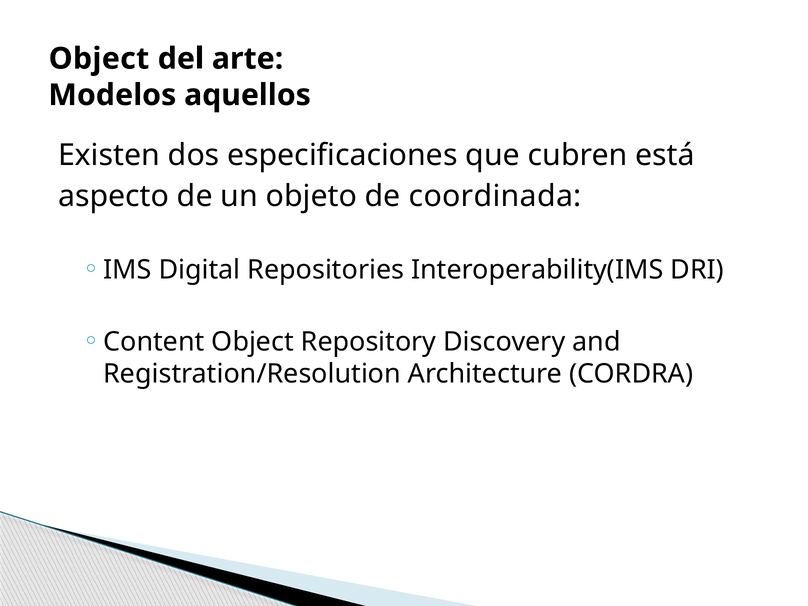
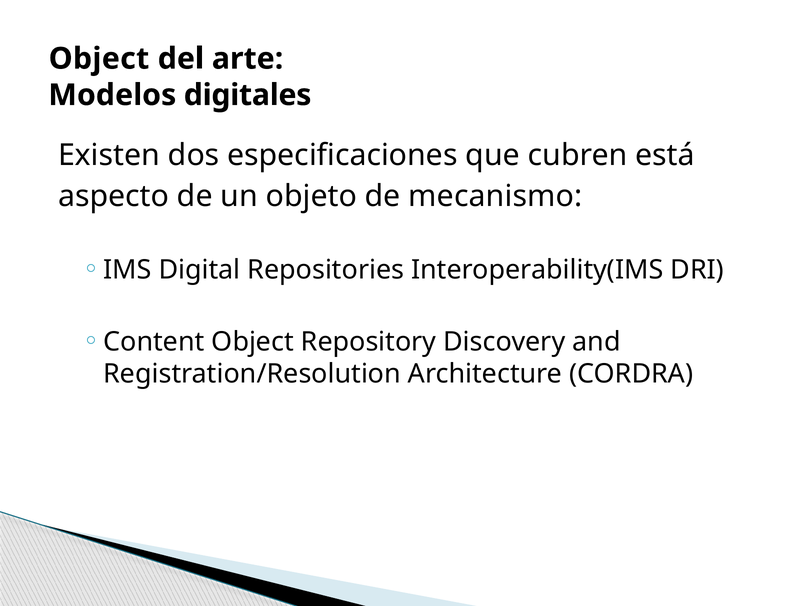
aquellos: aquellos -> digitales (248, 95)
coordinada: coordinada -> mecanismo (495, 196)
